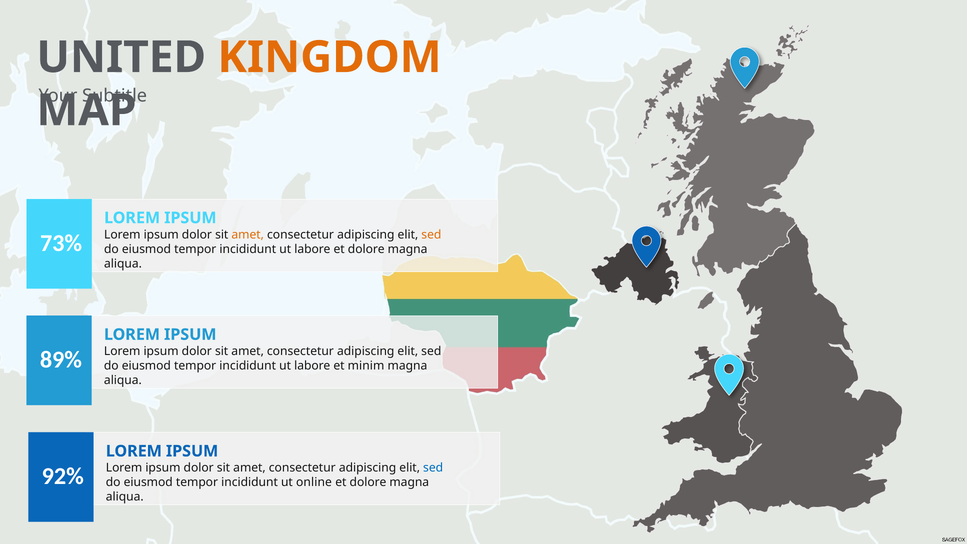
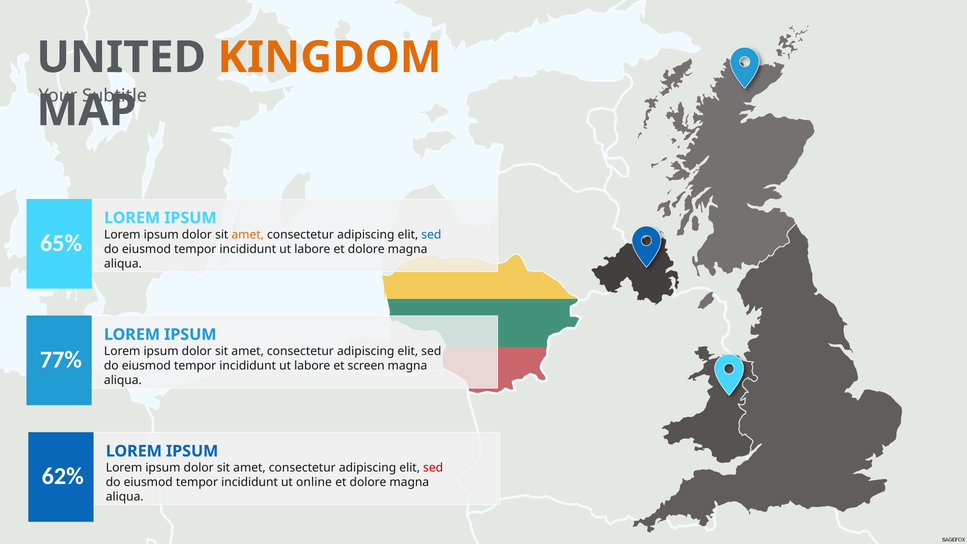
sed colour: orange -> blue (431, 235)
73%: 73% -> 65% (61, 243)
89%: 89% -> 77% (61, 360)
minim: minim -> screen (366, 366)
sed colour: blue -> red (433, 468)
92%: 92% -> 62% (63, 476)
